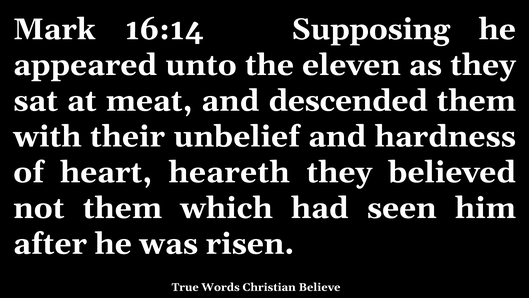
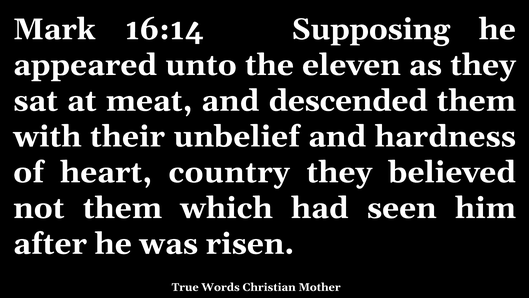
heareth: heareth -> country (229, 172)
Believe: Believe -> Mother (320, 287)
